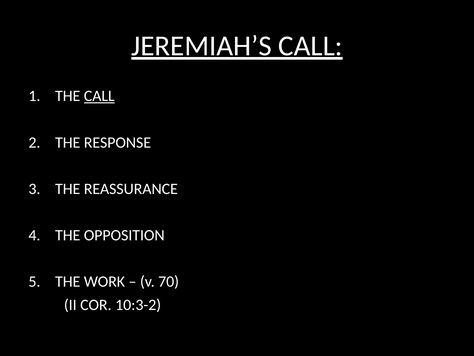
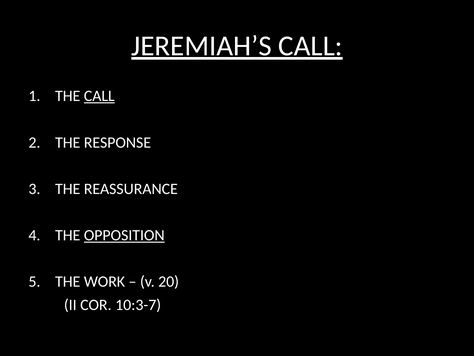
OPPOSITION underline: none -> present (124, 235)
70: 70 -> 20 (169, 281)
10:3-2: 10:3-2 -> 10:3-7 (138, 305)
